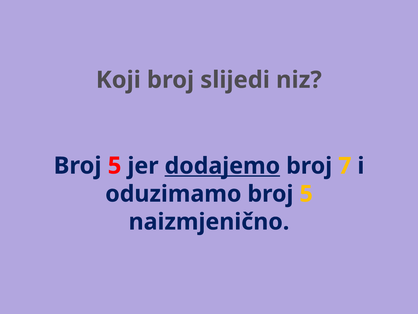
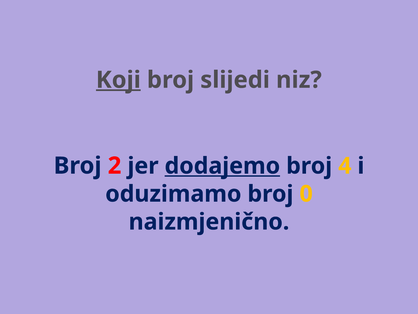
Koji underline: none -> present (118, 80)
5: 5 -> 2 (115, 165)
7: 7 -> 4 (345, 166)
oduzimamo broj 5: 5 -> 0 (306, 194)
